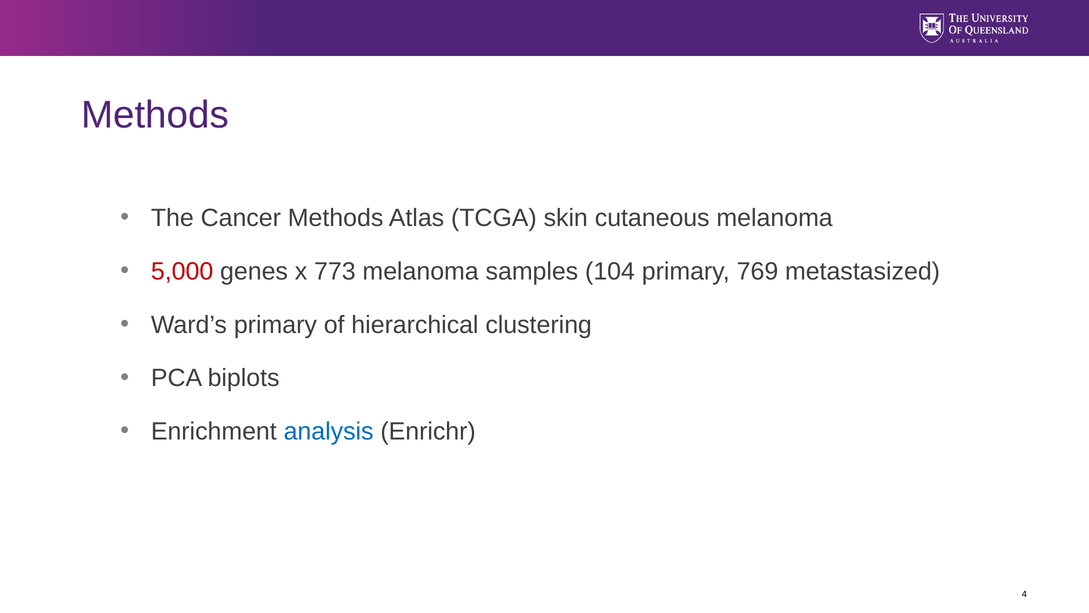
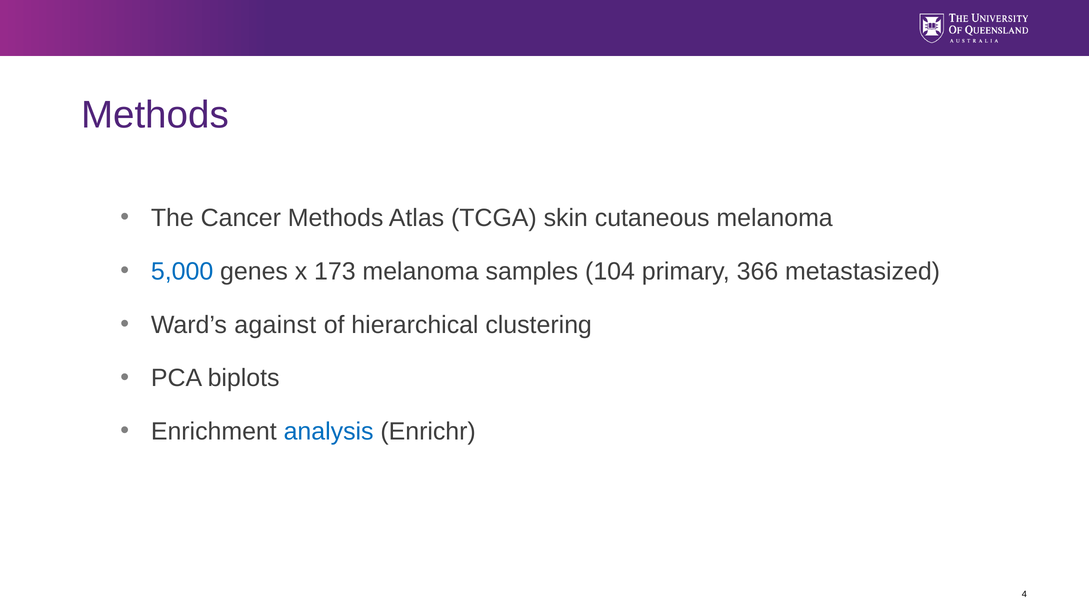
5,000 colour: red -> blue (182, 271)
773: 773 -> 173 (335, 271)
769: 769 -> 366 (757, 271)
Ward’s primary: primary -> against (275, 325)
